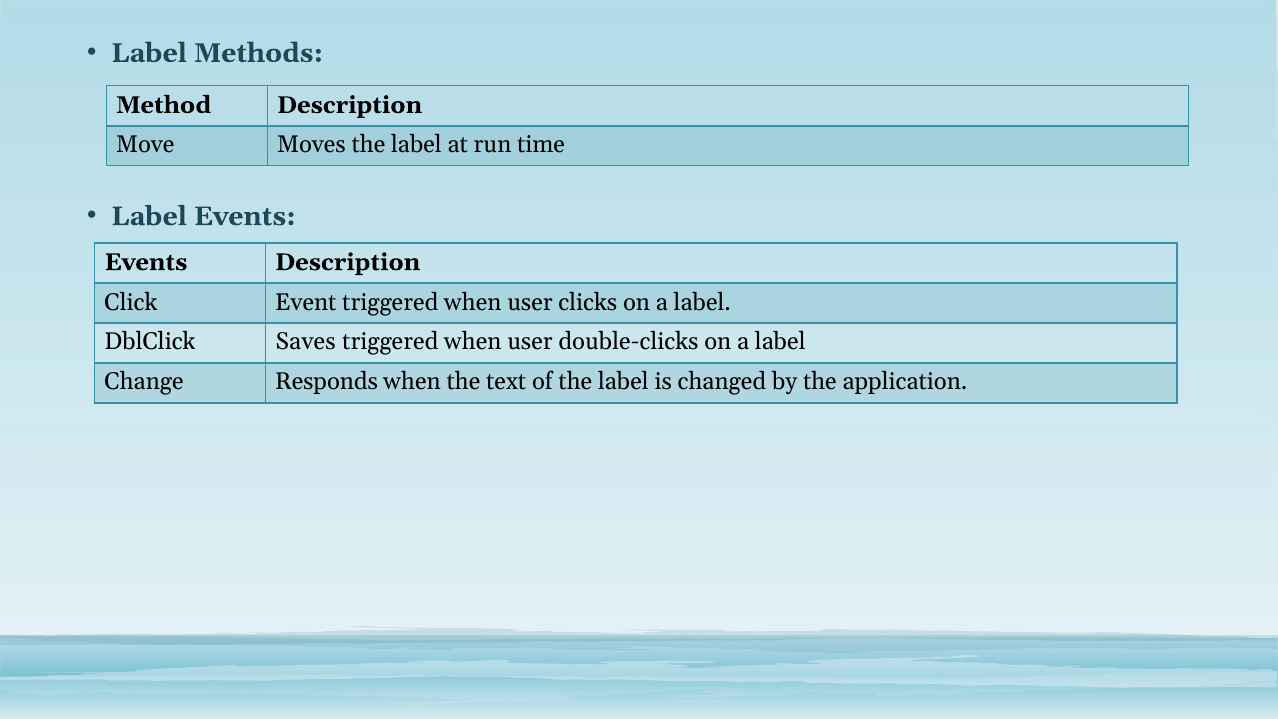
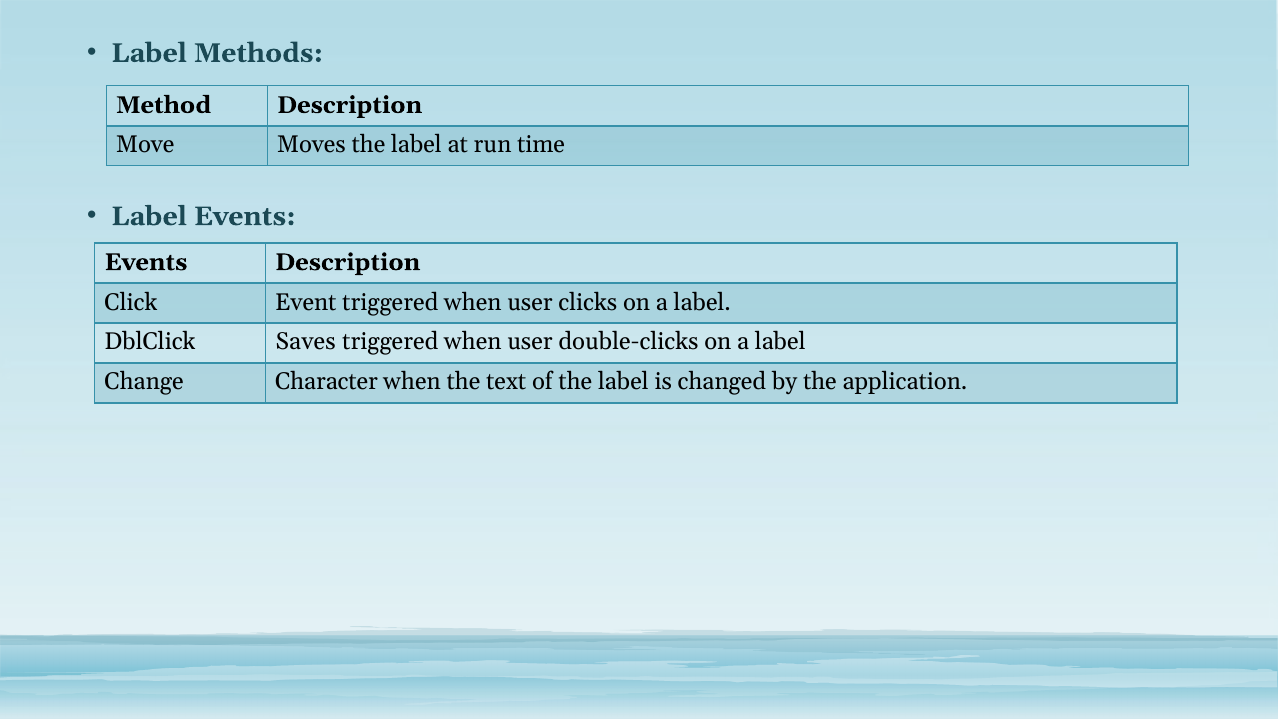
Responds: Responds -> Character (326, 382)
